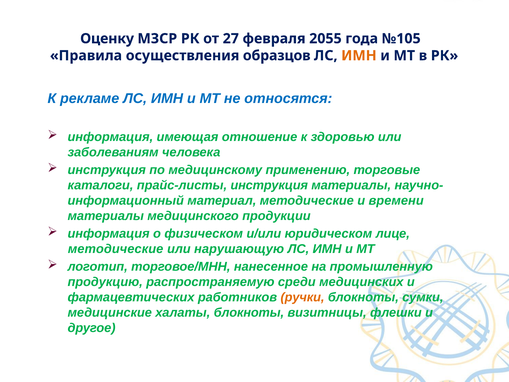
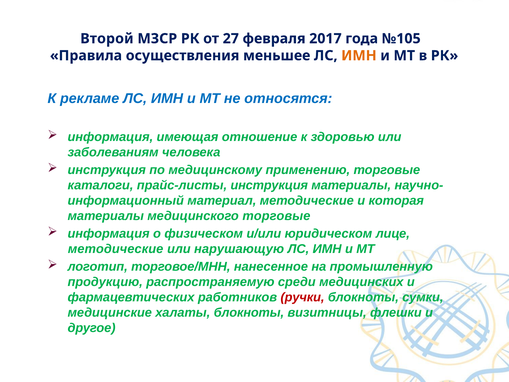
Оценку: Оценку -> Второй (107, 39)
2055: 2055 -> 2017 (325, 39)
образцов: образцов -> меньшее (277, 56)
времени: времени -> которая (396, 200)
медицинского продукции: продукции -> торговые (276, 216)
ручки colour: orange -> red (303, 297)
